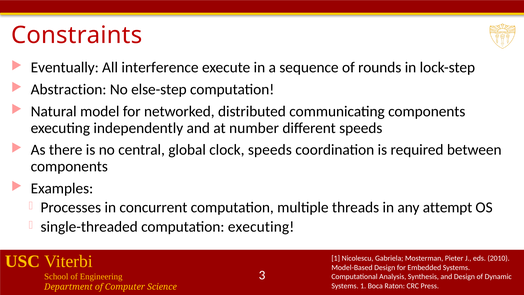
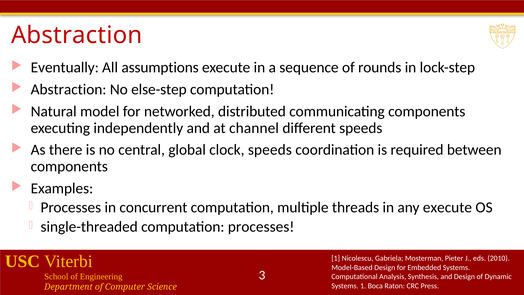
Constraints: Constraints -> Abstraction (77, 35)
interference: interference -> assumptions (160, 68)
number: number -> channel (254, 128)
any attempt: attempt -> execute (447, 207)
computation executing: executing -> processes (261, 227)
